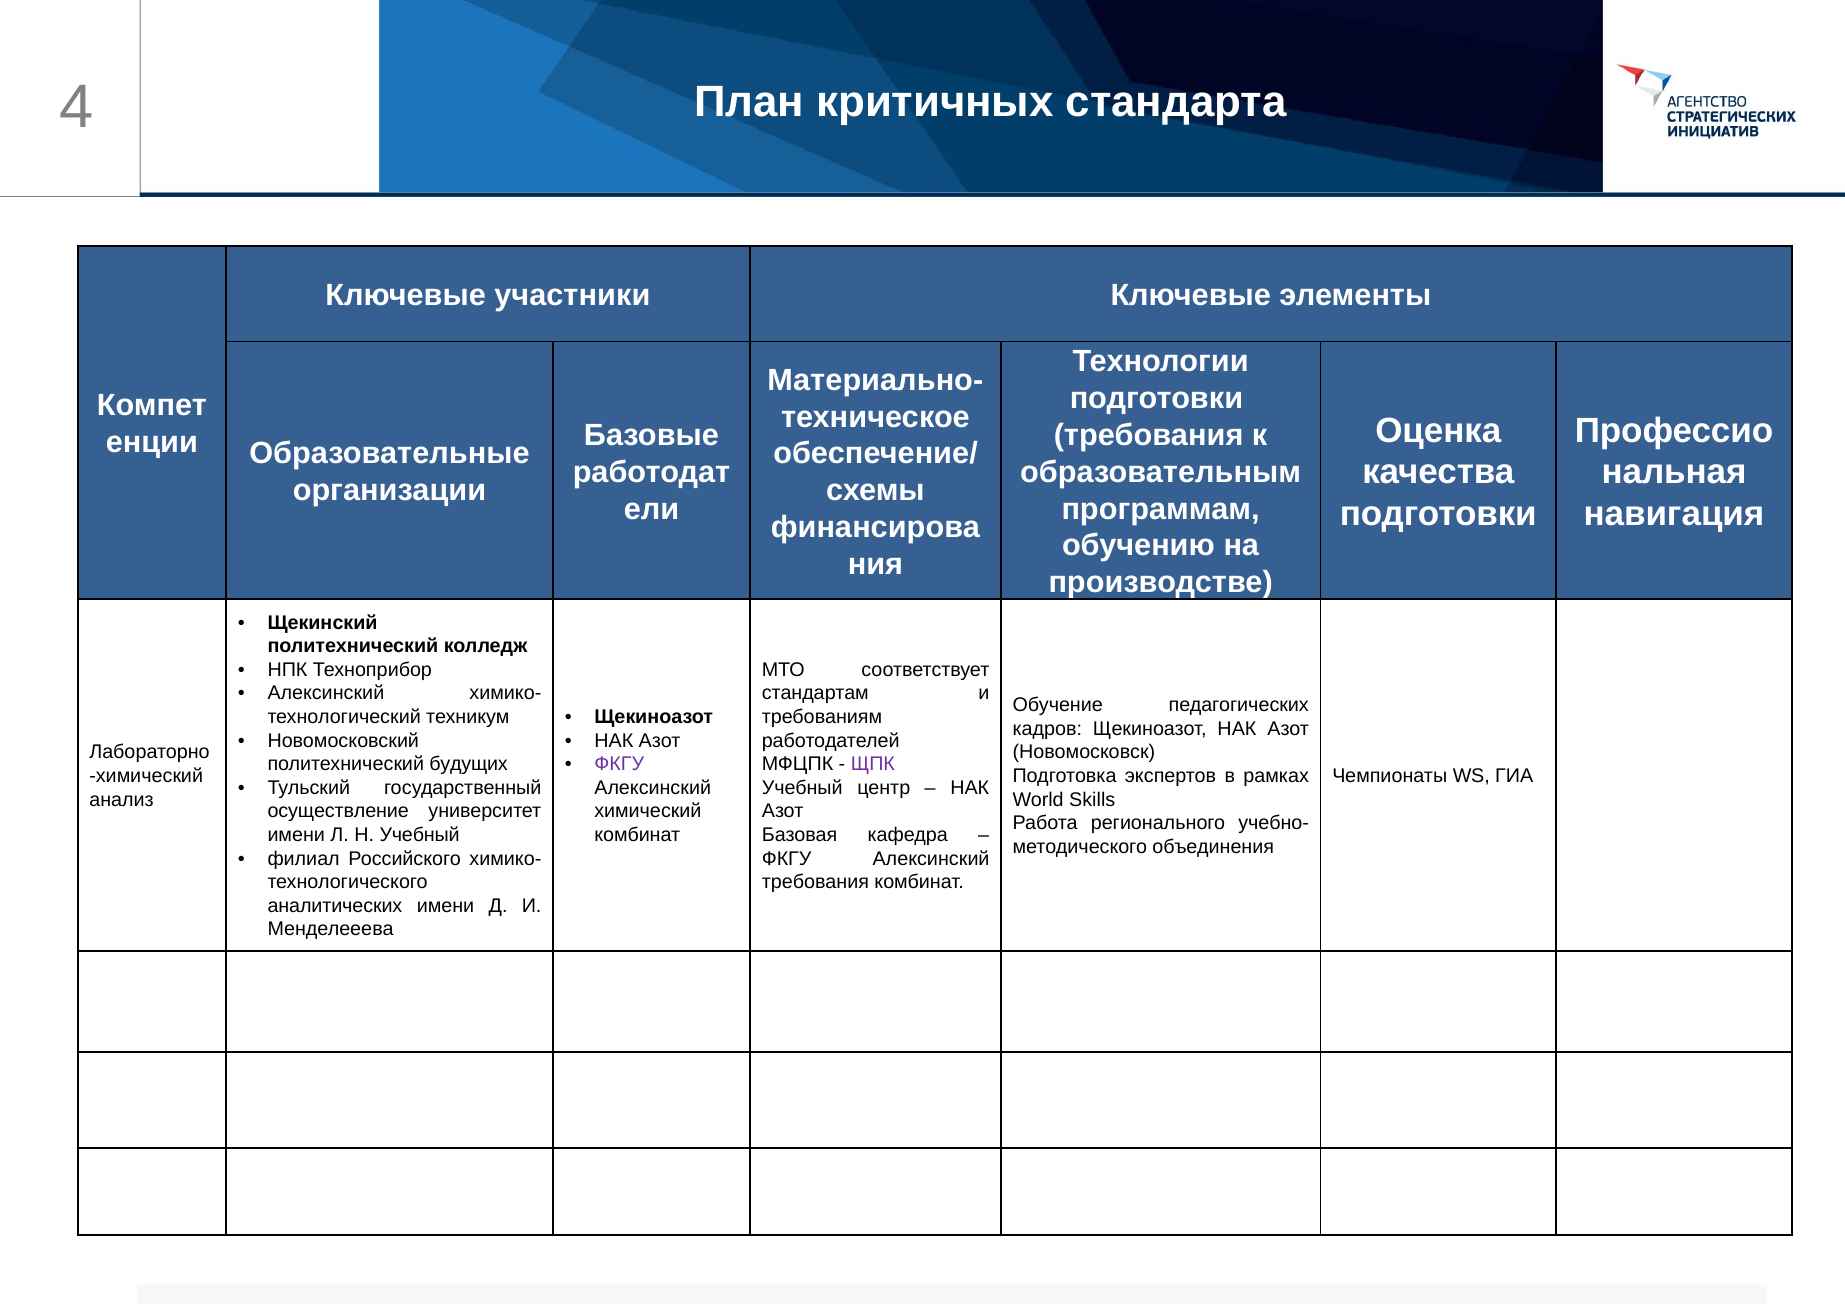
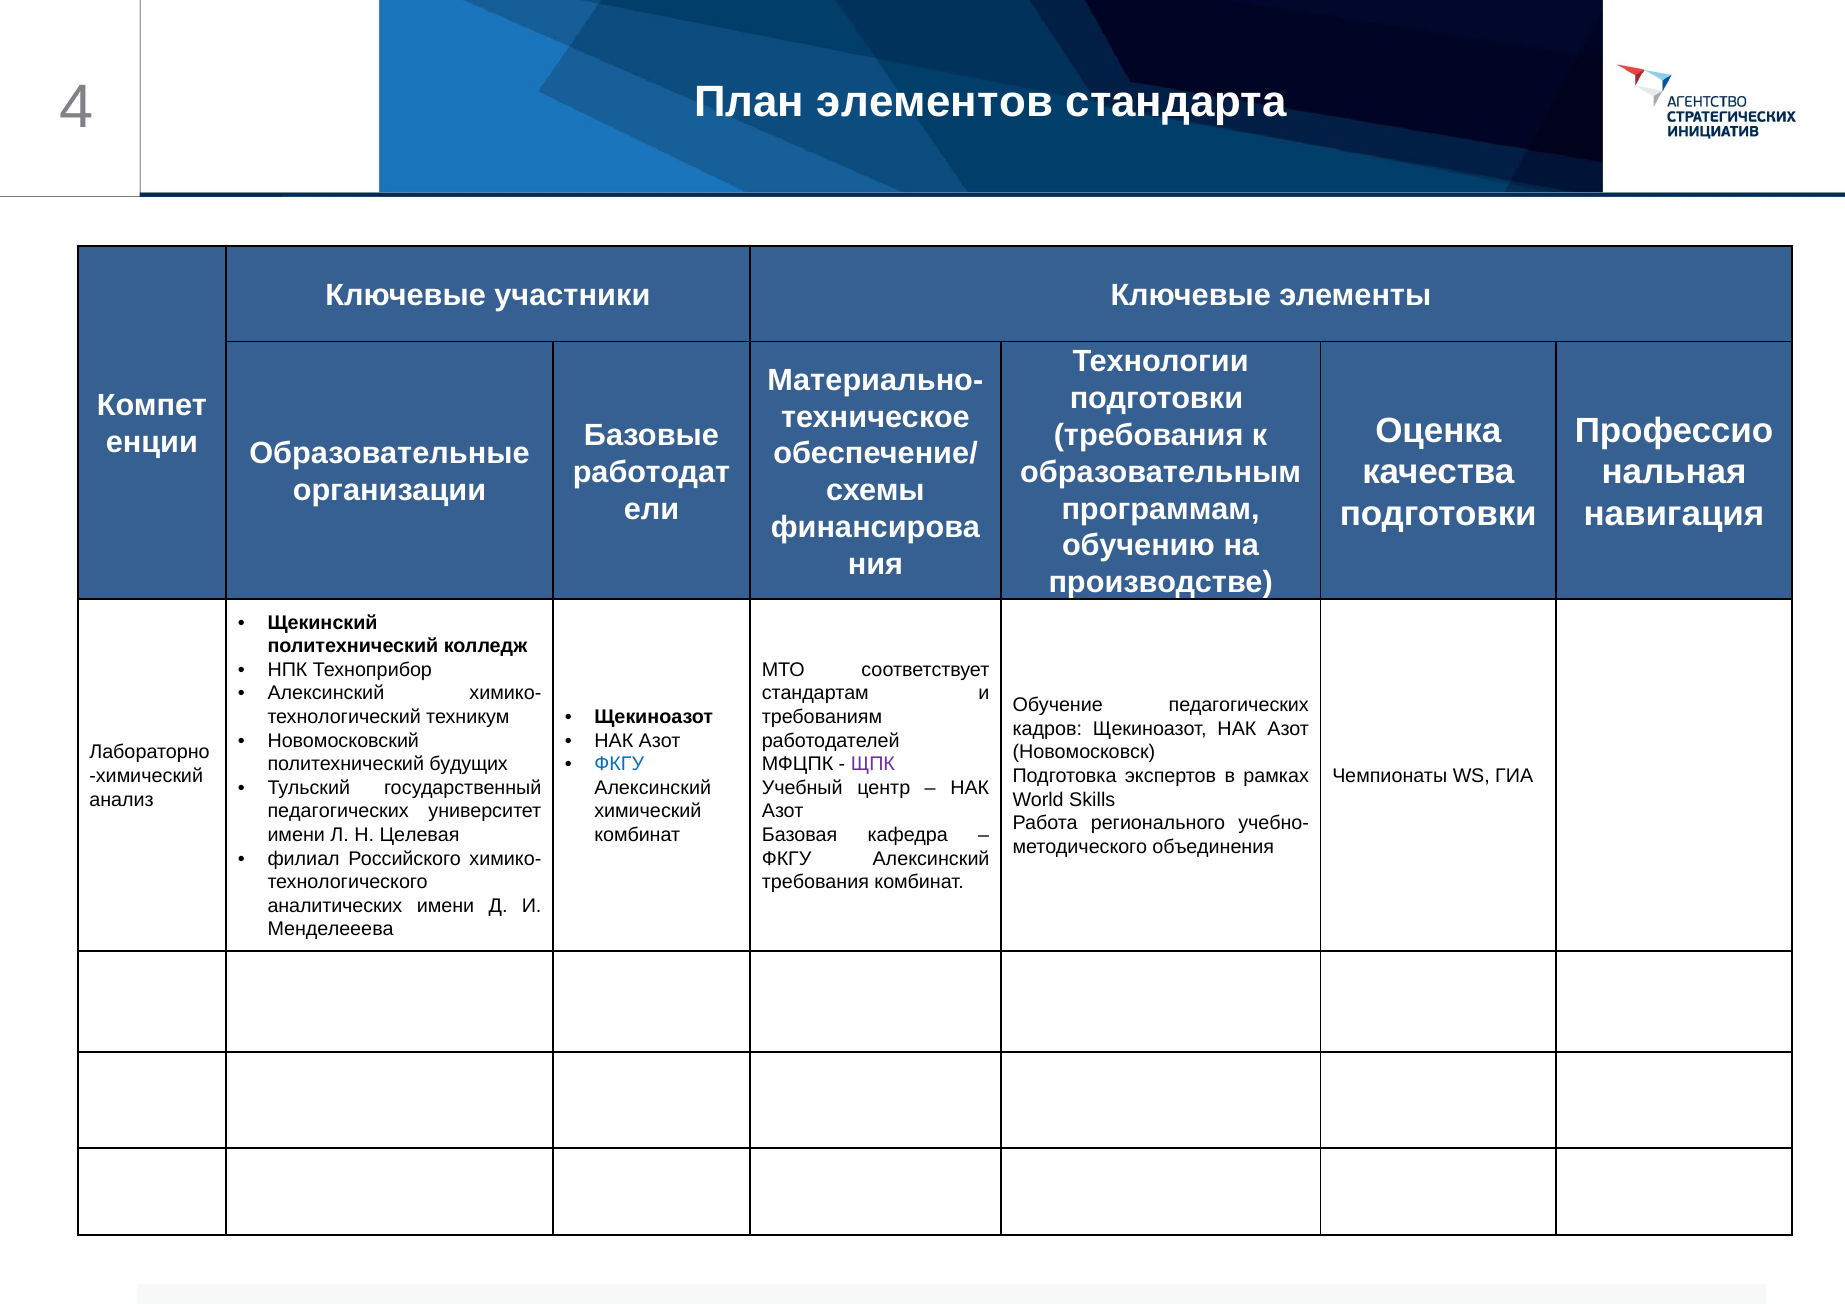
критичных: критичных -> элементов (935, 102)
ФКГУ colour: purple -> blue (619, 765)
осуществление: осуществление -> педагогических (338, 812)
Н Учебный: Учебный -> Целевая (420, 835)
